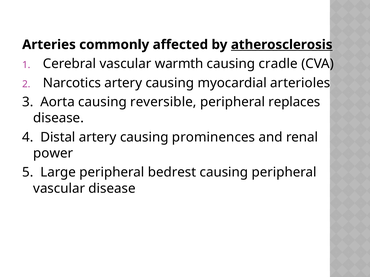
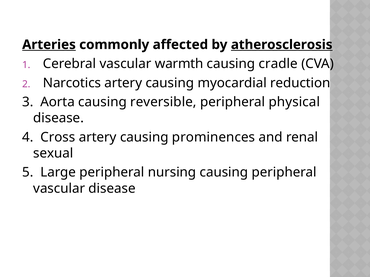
Arteries underline: none -> present (49, 45)
arterioles: arterioles -> reduction (300, 83)
replaces: replaces -> physical (294, 102)
Distal: Distal -> Cross (58, 137)
power: power -> sexual (53, 153)
bedrest: bedrest -> nursing (172, 173)
